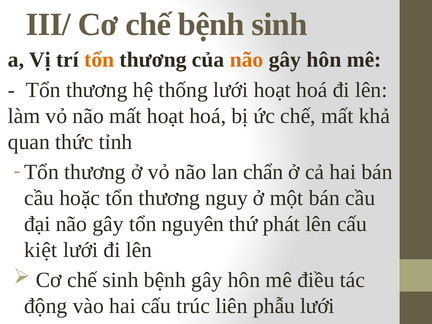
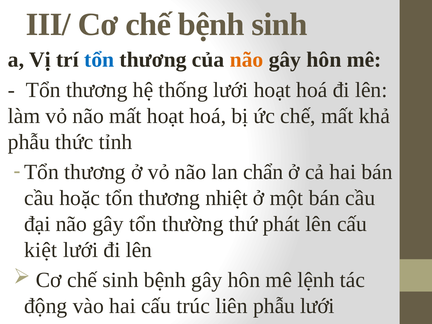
tổn colour: orange -> blue (99, 60)
quan: quan -> phẫu (29, 142)
nguy: nguy -> nhiệt (227, 198)
nguyên: nguyên -> thường (193, 224)
điều: điều -> lệnh (316, 280)
